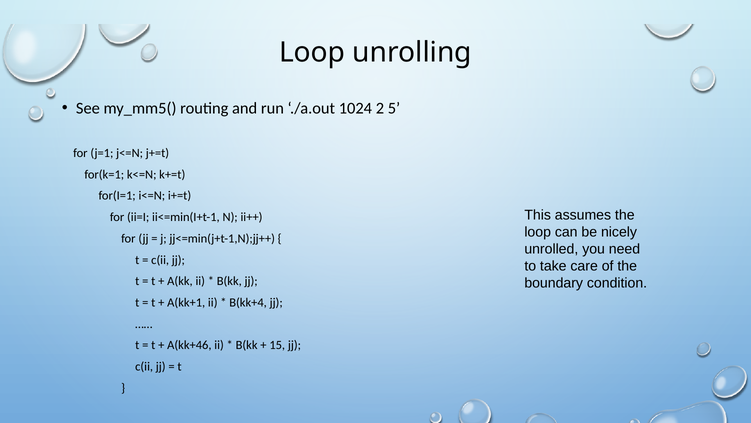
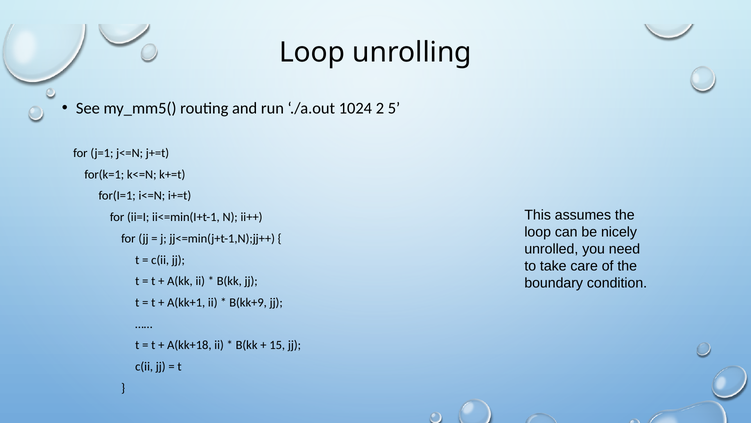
B(kk+4: B(kk+4 -> B(kk+9 (248, 302)
A(kk+46: A(kk+46 -> A(kk+18 (189, 345)
